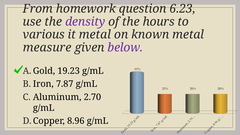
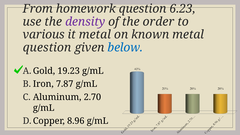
hours: hours -> order (159, 22)
measure: measure -> question (47, 48)
below colour: purple -> blue (125, 48)
